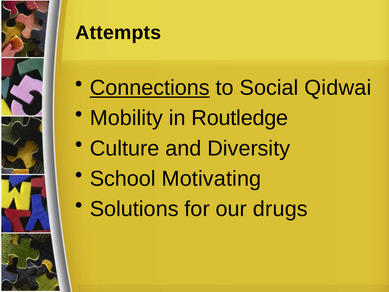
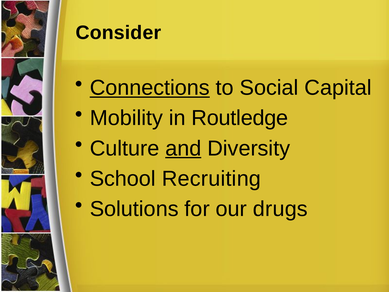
Attempts: Attempts -> Consider (118, 33)
Qidwai: Qidwai -> Capital (338, 88)
and underline: none -> present (183, 148)
Motivating: Motivating -> Recruiting (211, 178)
